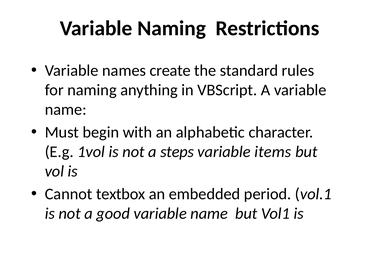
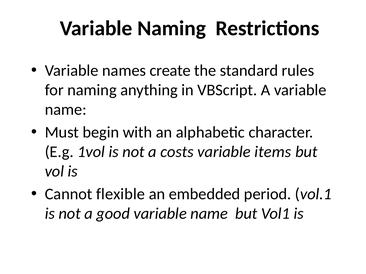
steps: steps -> costs (177, 152)
textbox: textbox -> flexible (121, 194)
